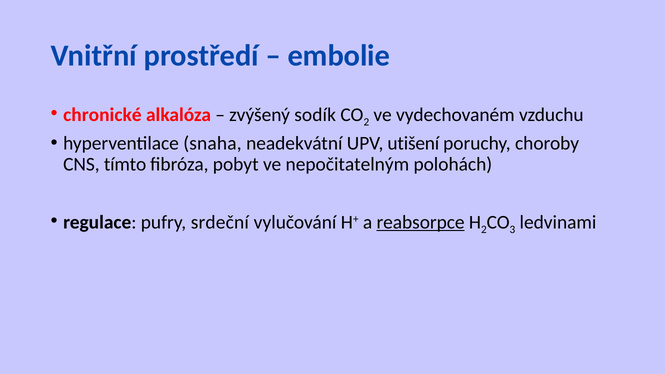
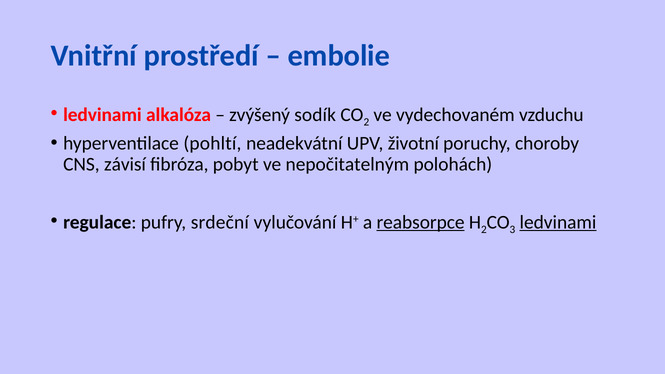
chronické: chronické -> ledvinami (102, 115)
snaha: snaha -> pohltí (212, 143)
utišení: utišení -> životní (413, 143)
tímto: tímto -> závisí (125, 164)
ledvinami underline: none -> present (558, 222)
